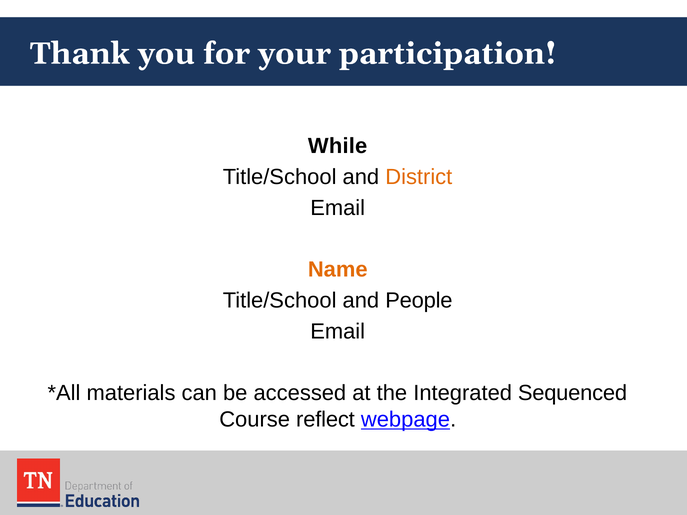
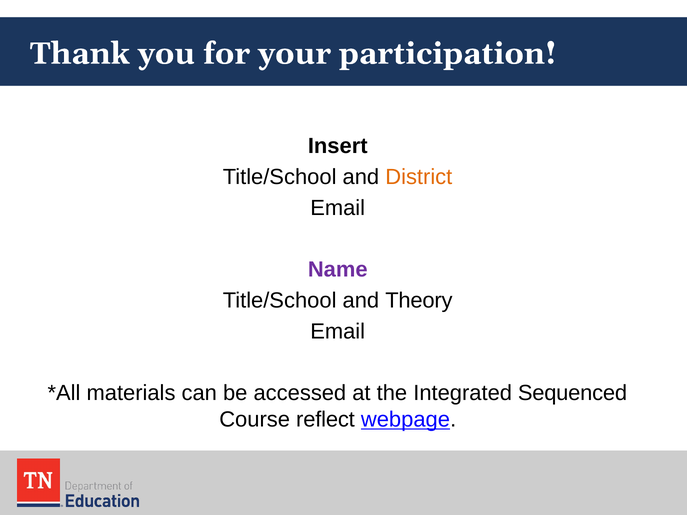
While: While -> Insert (338, 146)
Name colour: orange -> purple (338, 270)
People: People -> Theory (419, 301)
